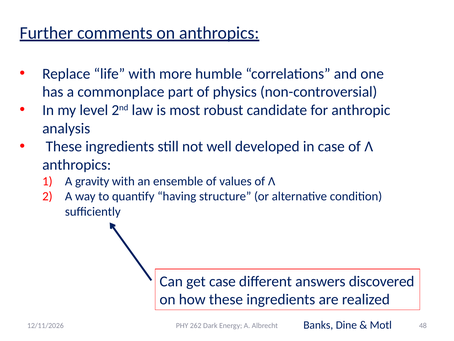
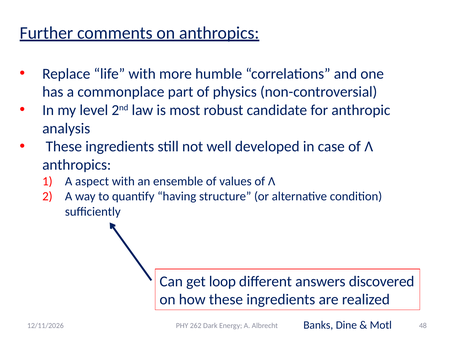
gravity: gravity -> aspect (92, 181)
get case: case -> loop (222, 281)
